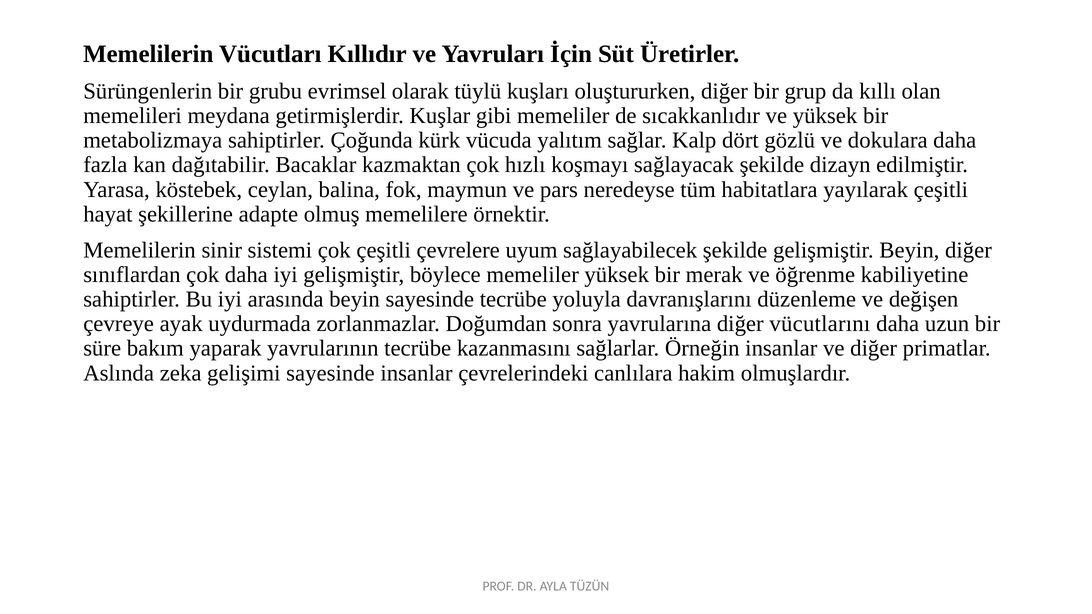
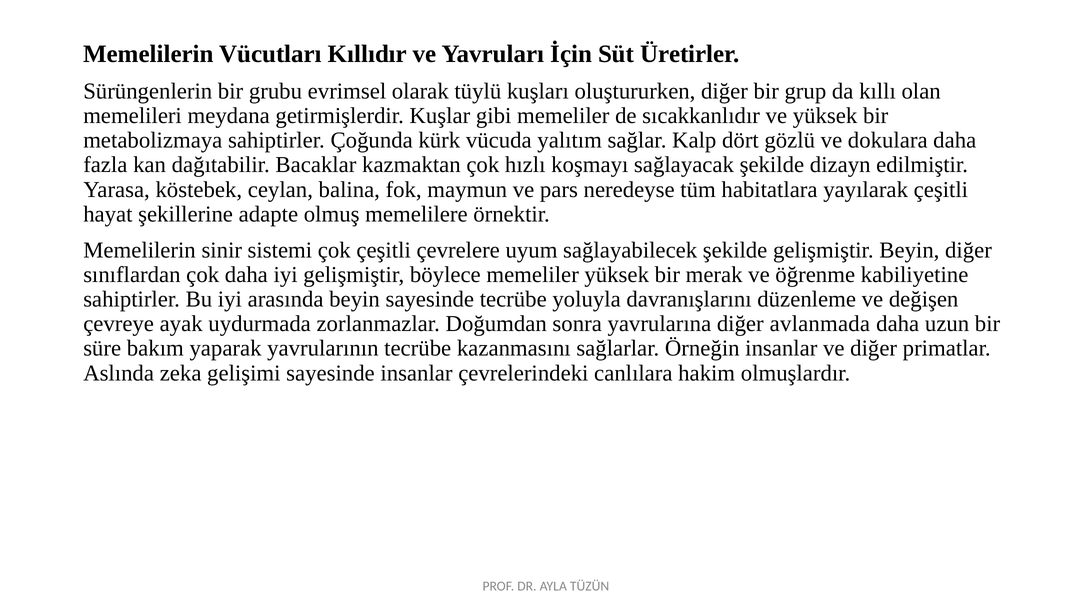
vücutlarını: vücutlarını -> avlanmada (820, 324)
